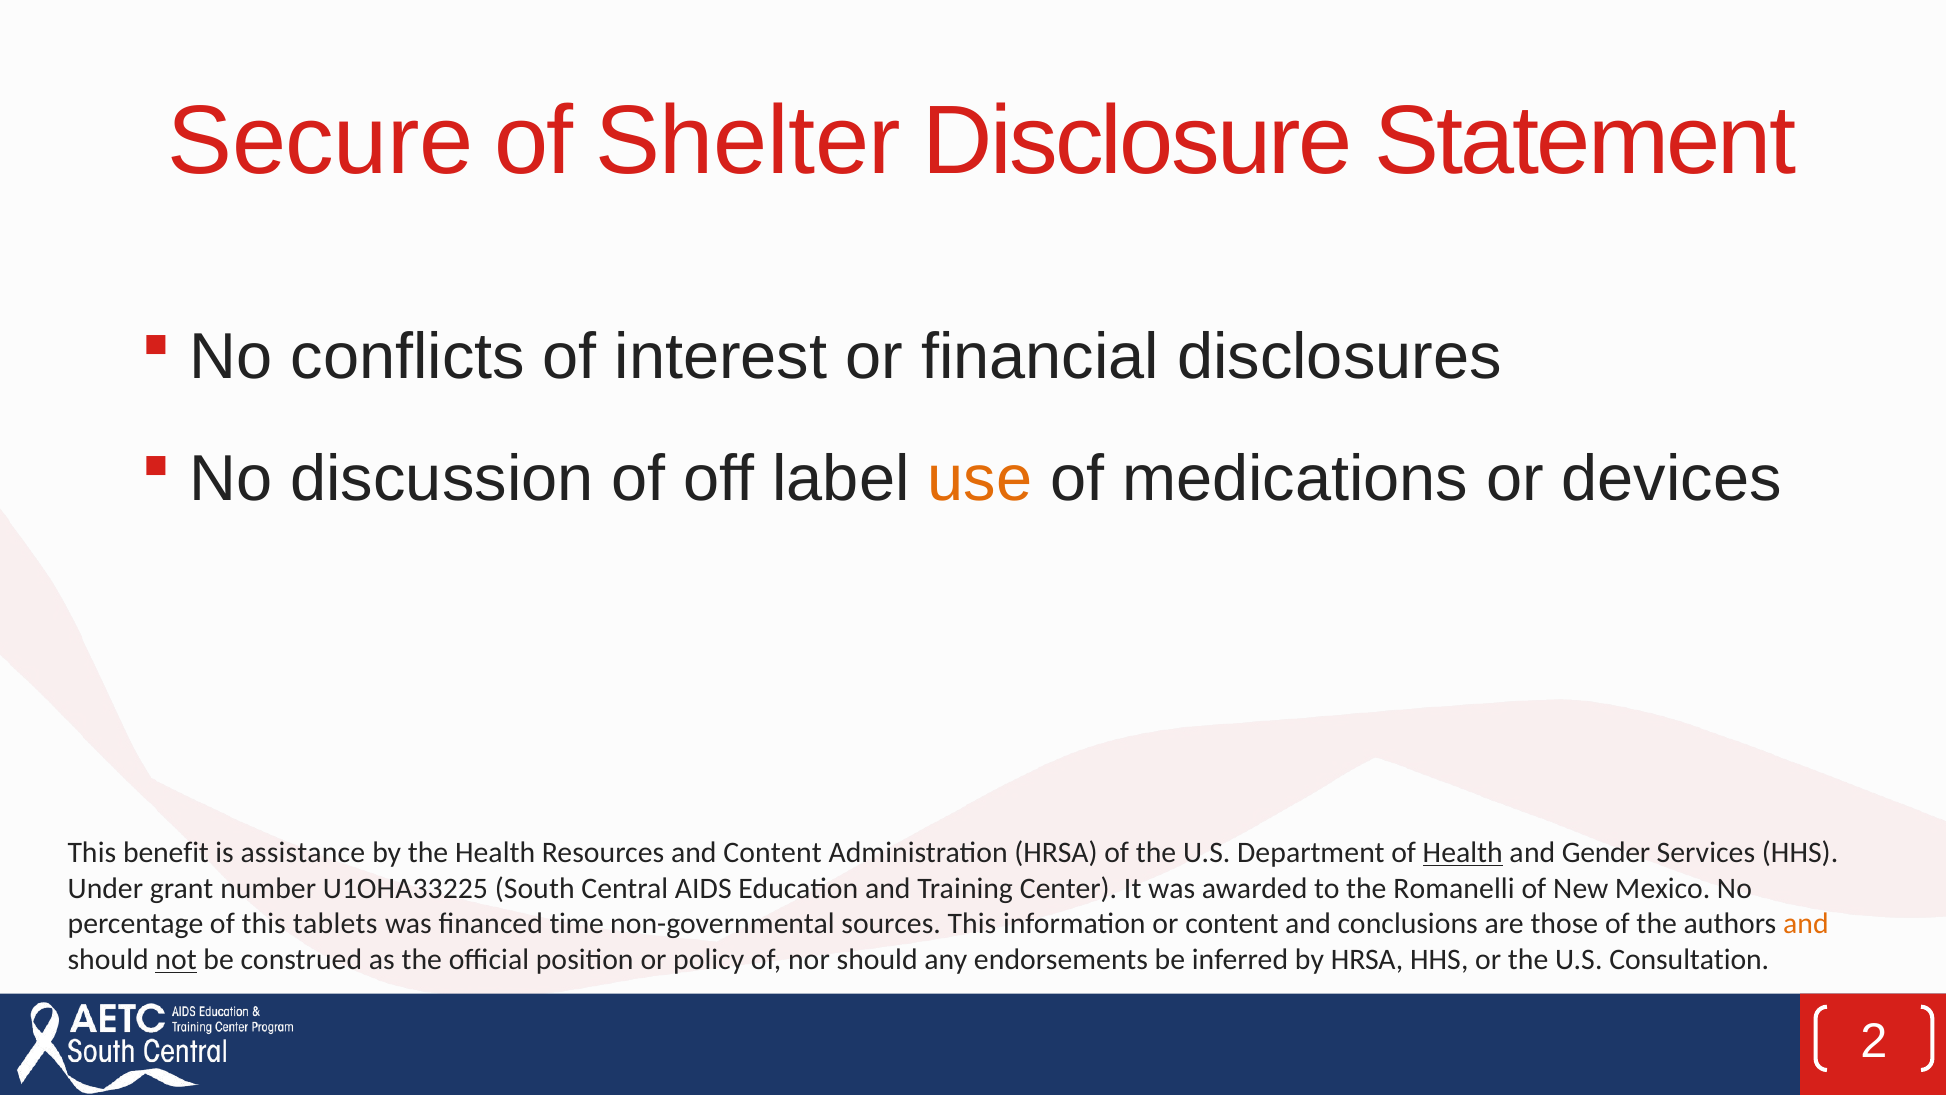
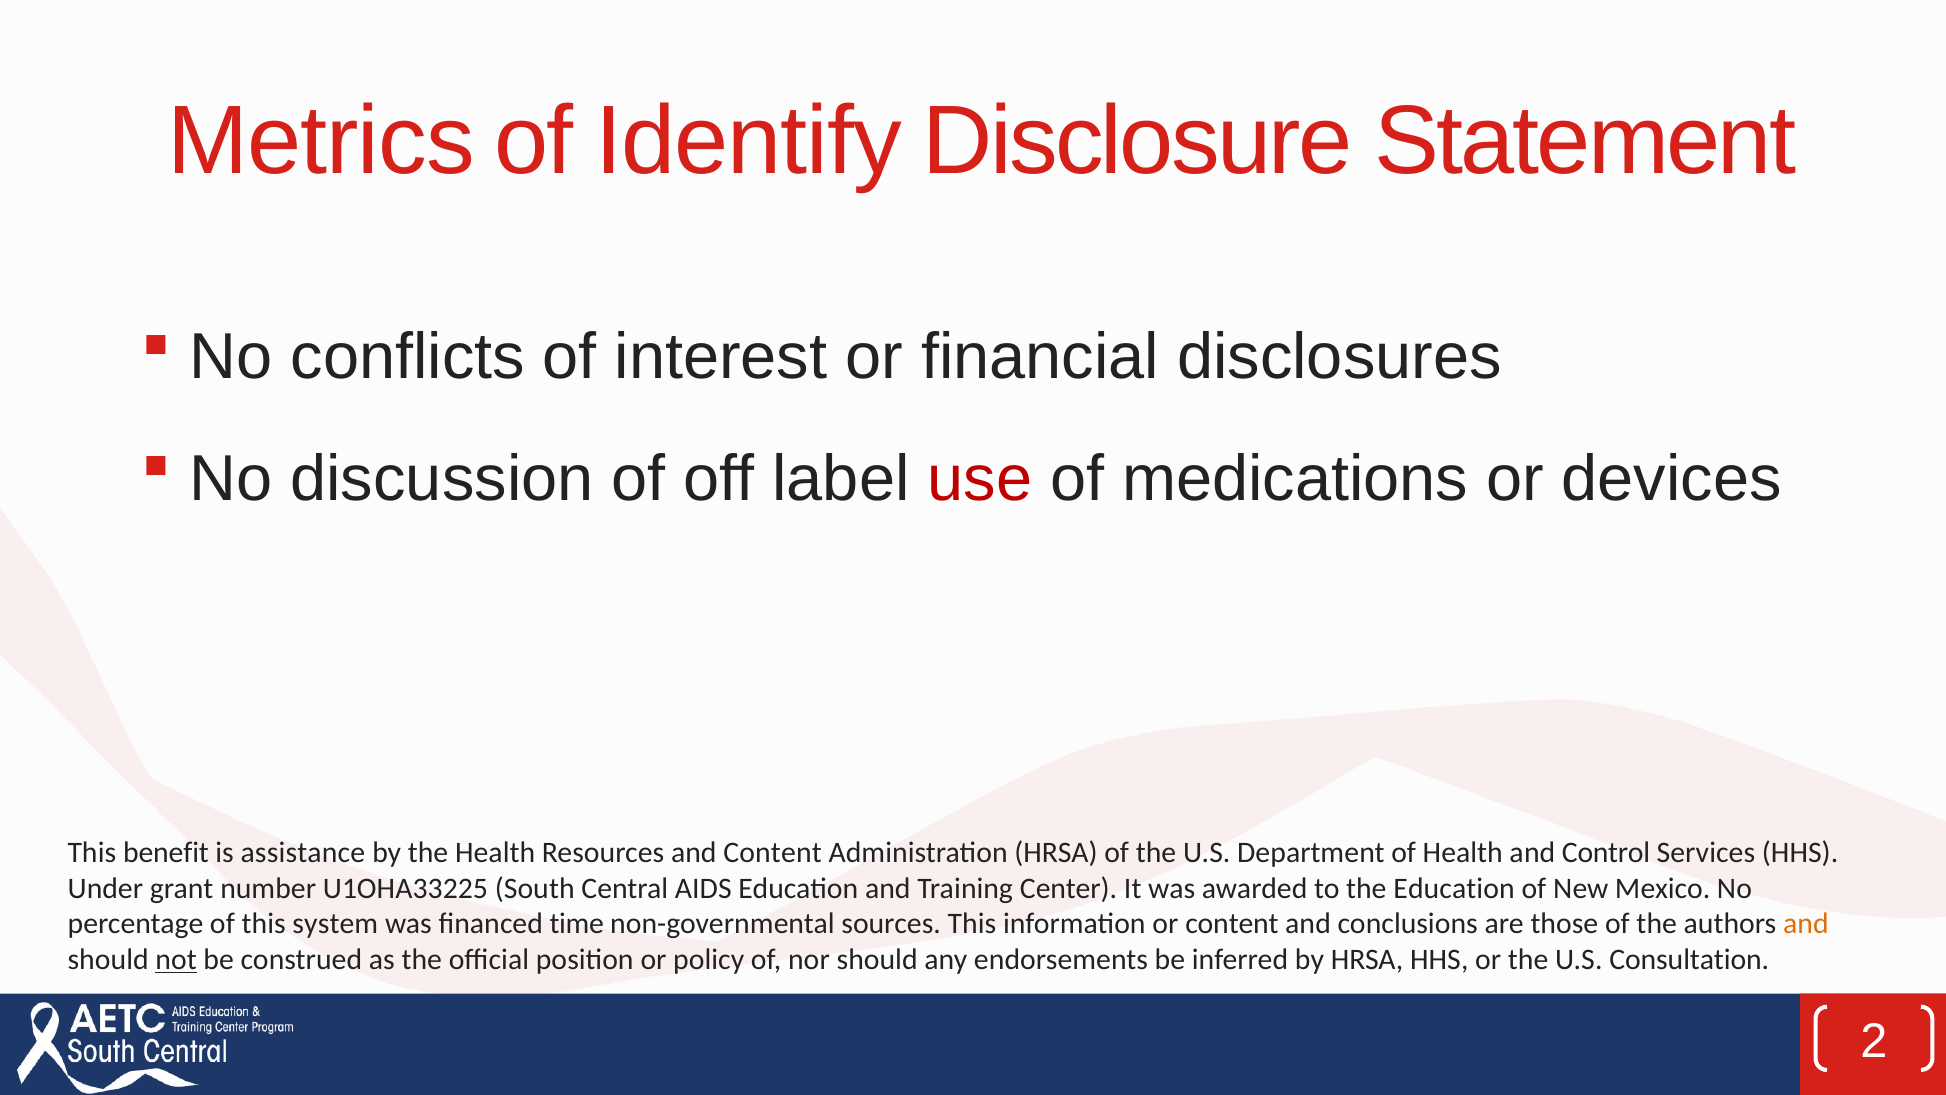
Secure: Secure -> Metrics (321, 142)
Shelter: Shelter -> Identify (749, 142)
use colour: orange -> red (980, 478)
Health underline: present -> none (1463, 852)
Gender: Gender -> Control (1606, 852)
the Romanelli: Romanelli -> Education (1454, 888)
tablets: tablets -> system (335, 924)
